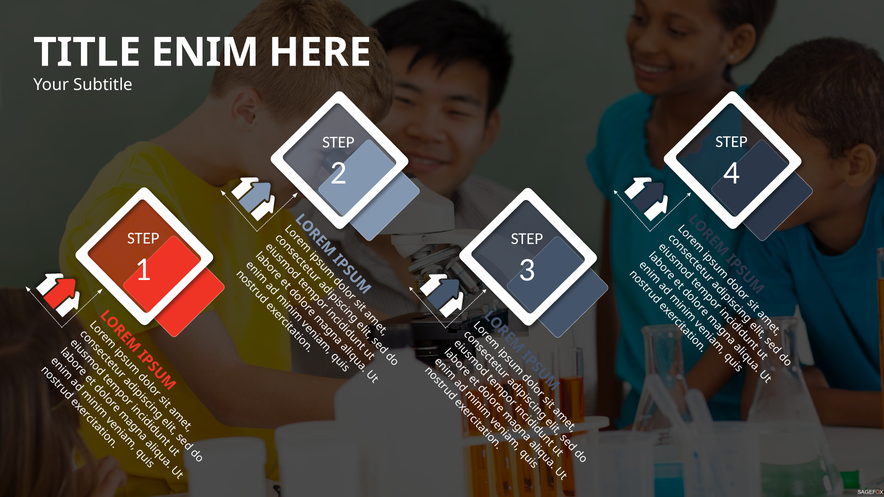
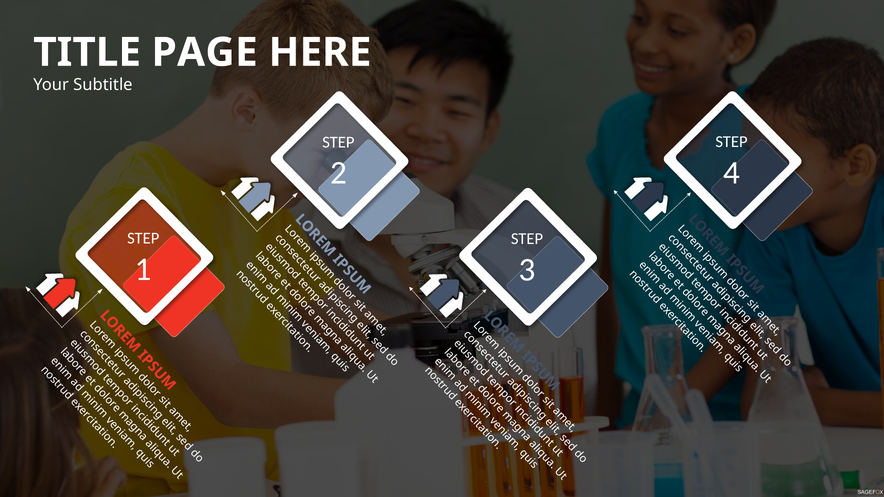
ENIM: ENIM -> PAGE (205, 52)
